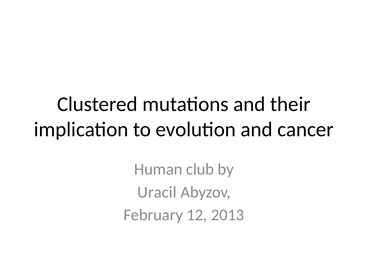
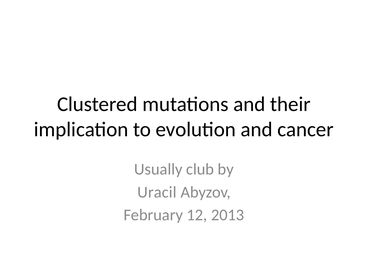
Human: Human -> Usually (158, 169)
